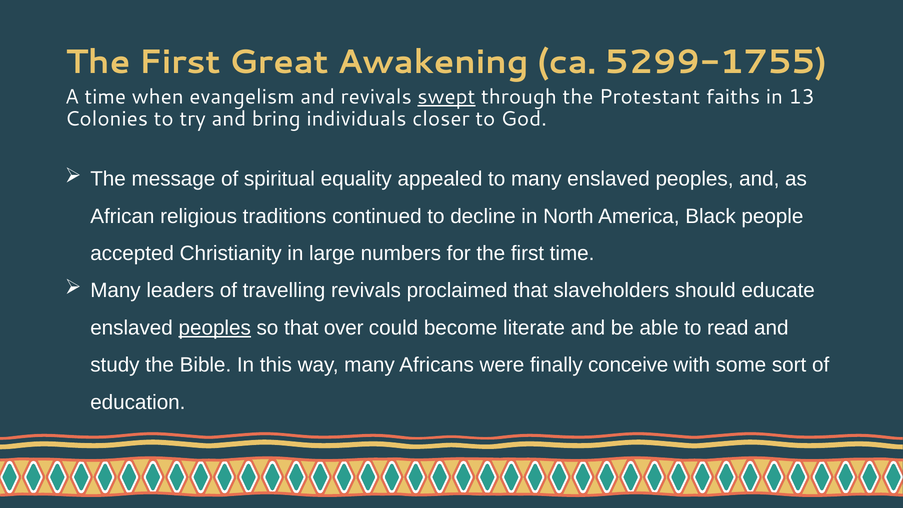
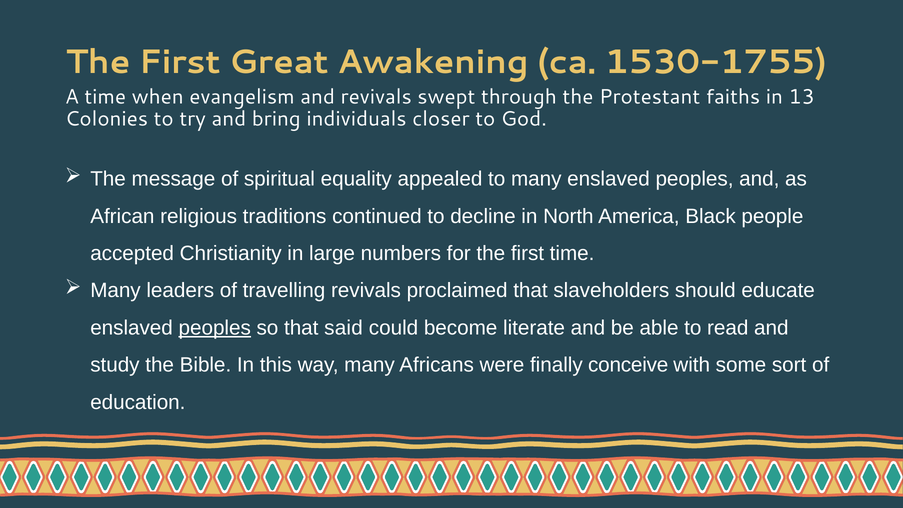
5299-1755: 5299-1755 -> 1530-1755 (716, 62)
swept underline: present -> none (446, 97)
over: over -> said (344, 328)
